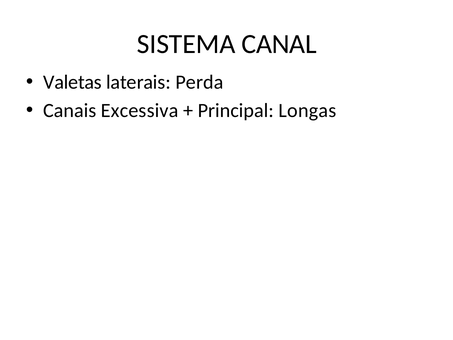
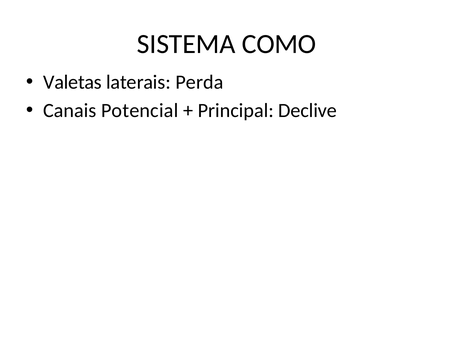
CANAL: CANAL -> COMO (279, 44)
Excessiva: Excessiva -> Potencial (140, 110)
Longas: Longas -> Declive (308, 110)
